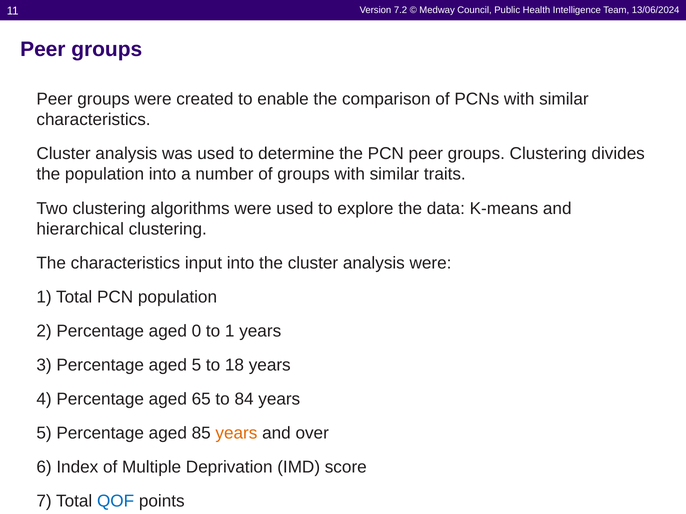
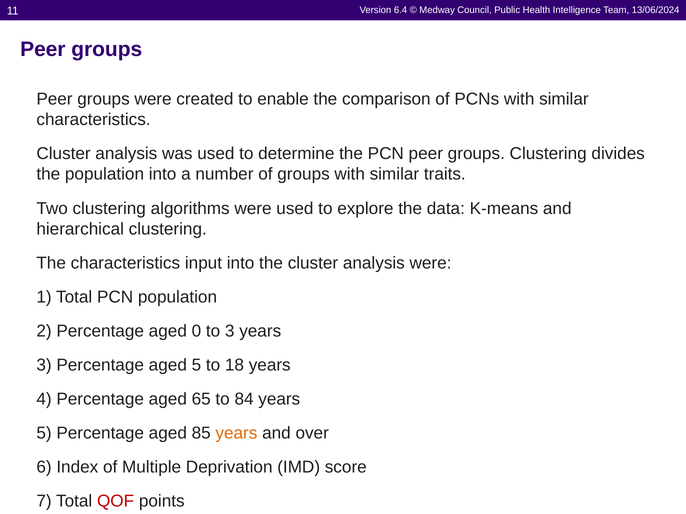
7.2: 7.2 -> 6.4 (401, 10)
to 1: 1 -> 3 (230, 331)
QOF colour: blue -> red (116, 502)
